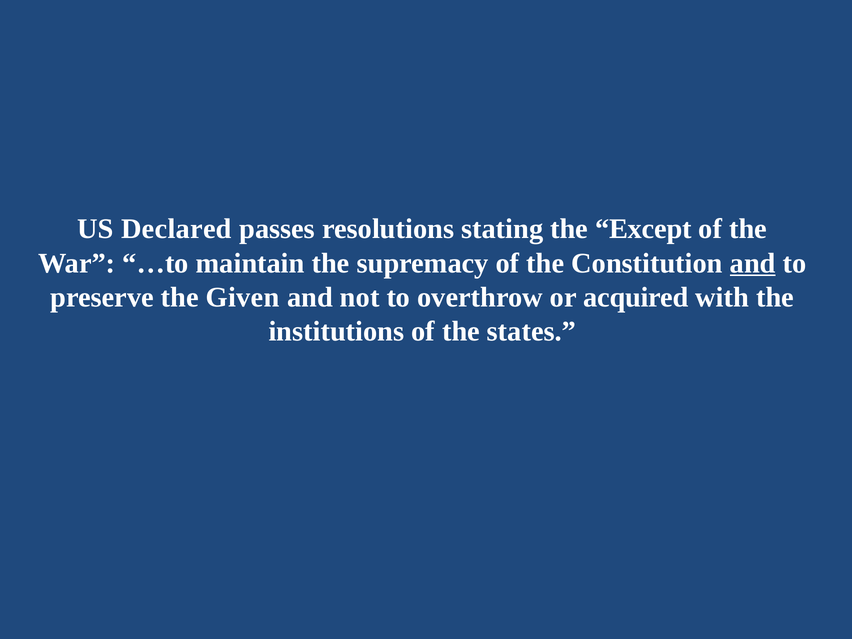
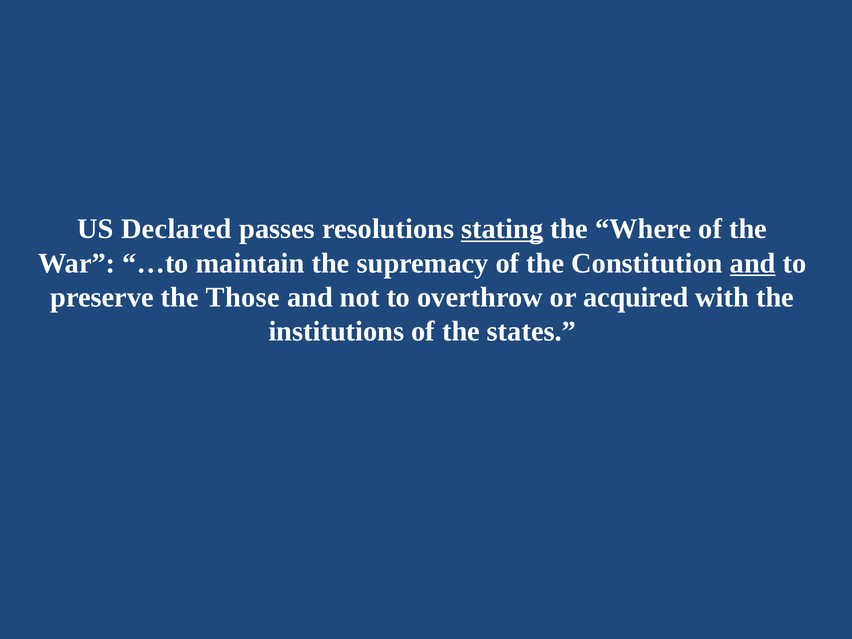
stating underline: none -> present (502, 229)
Except: Except -> Where (643, 229)
Given: Given -> Those (243, 297)
